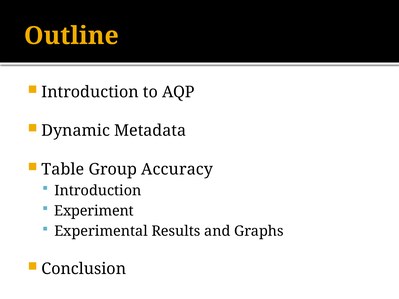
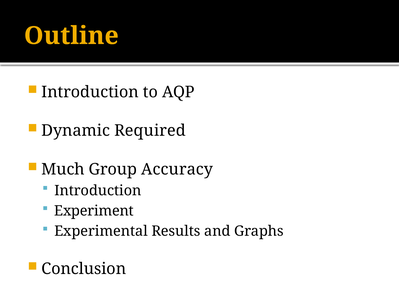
Metadata: Metadata -> Required (150, 131)
Table: Table -> Much (63, 169)
